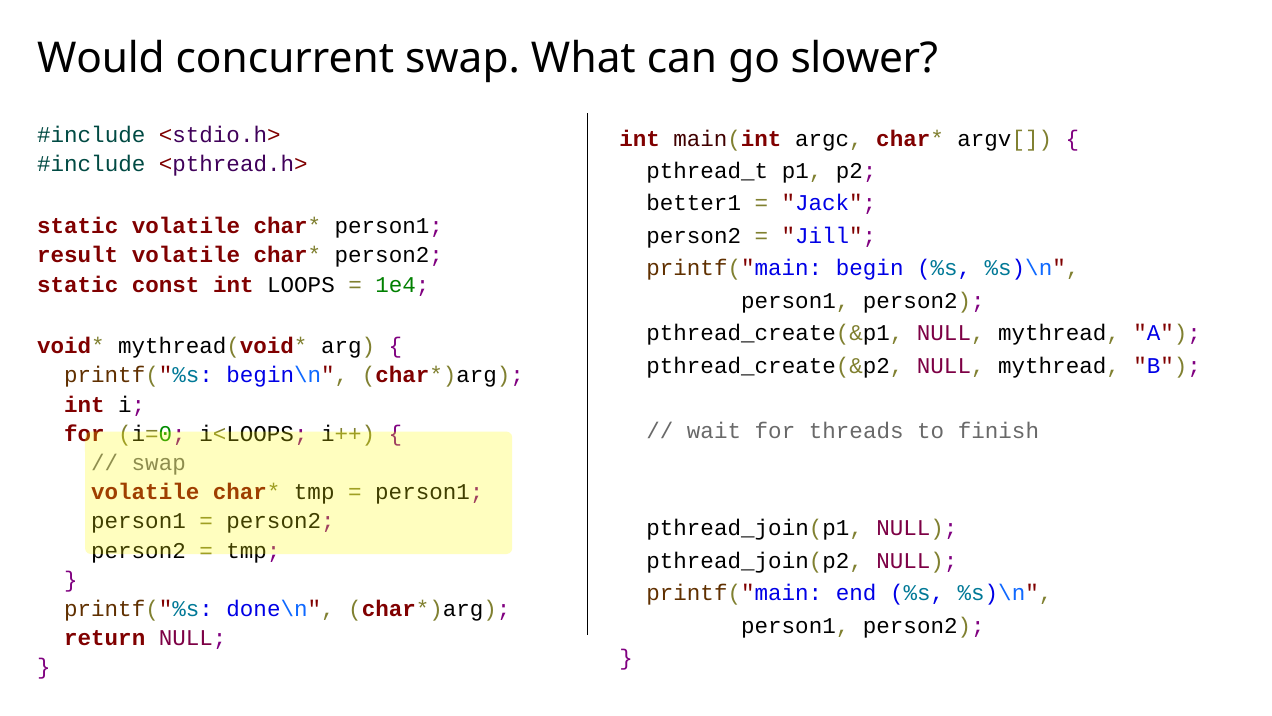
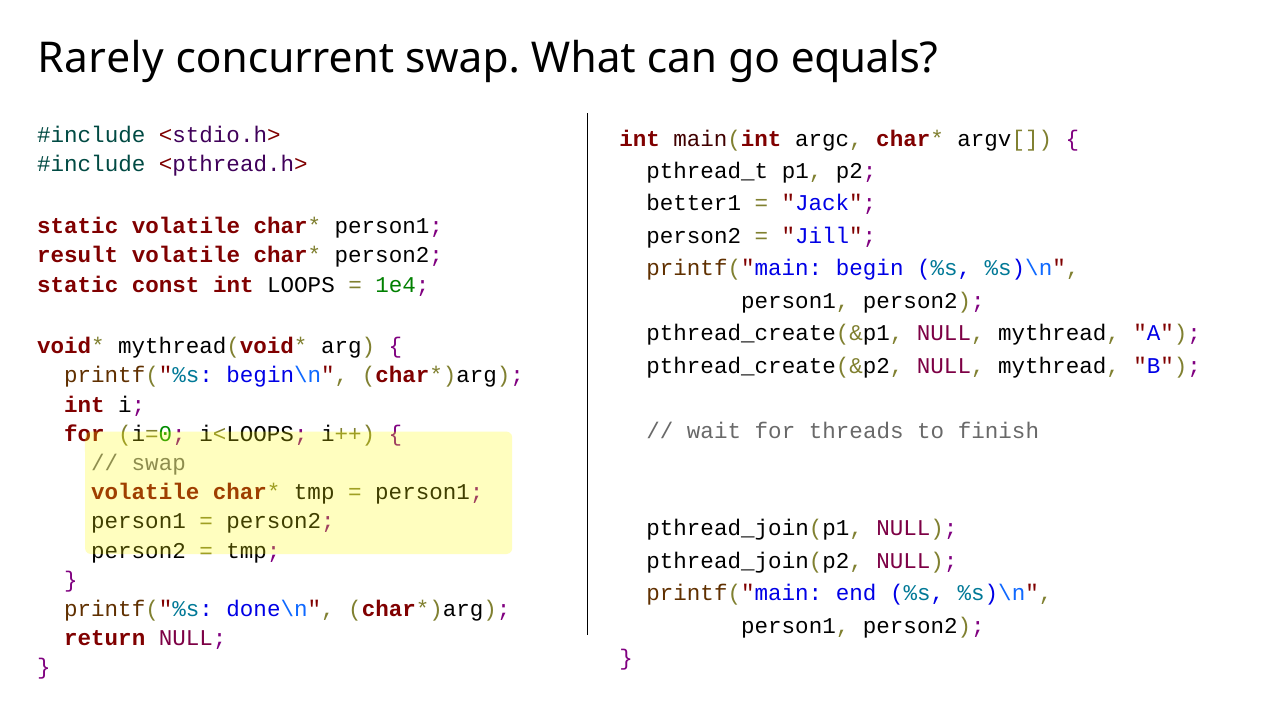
Would: Would -> Rarely (101, 58)
slower: slower -> equals (864, 58)
